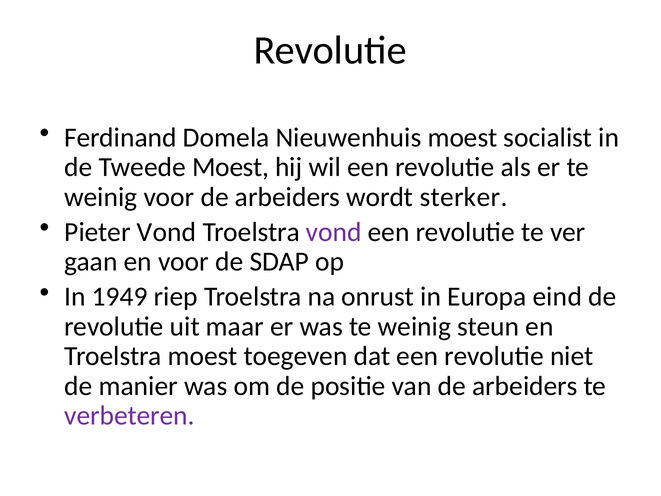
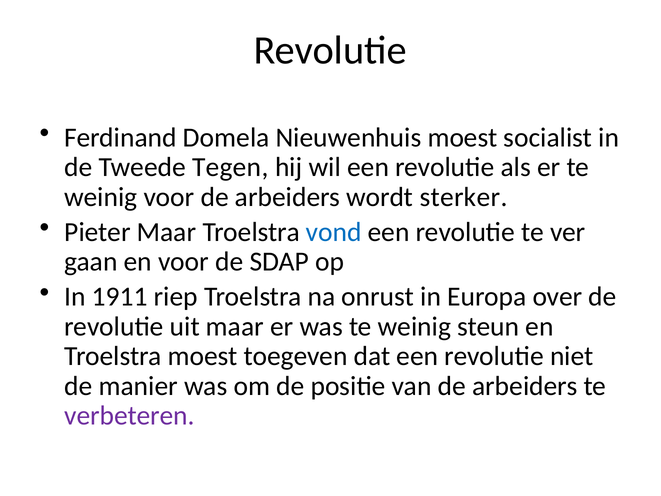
Tweede Moest: Moest -> Tegen (230, 167)
Pieter Vond: Vond -> Maar (167, 232)
vond colour: purple -> blue (334, 232)
1949: 1949 -> 1911 (120, 297)
eind: eind -> over (557, 297)
